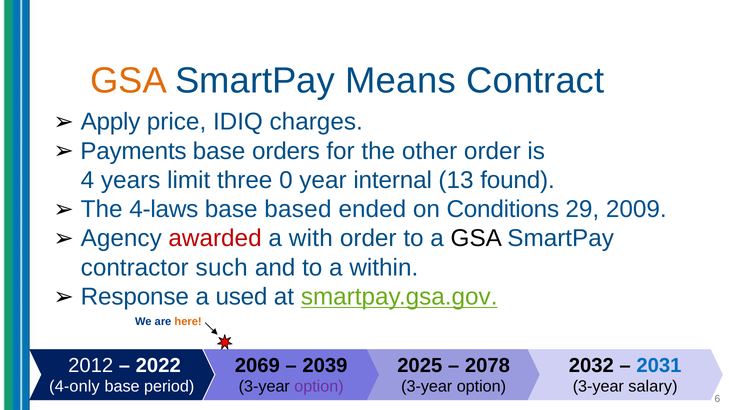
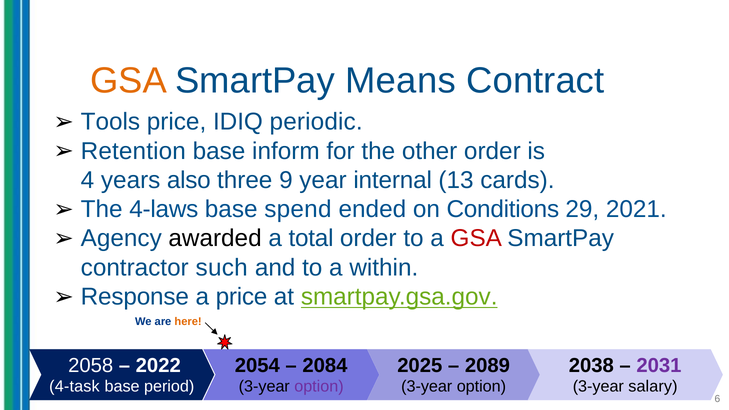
Apply: Apply -> Tools (110, 122)
charges: charges -> periodic (316, 122)
Payments: Payments -> Retention (133, 151)
orders: orders -> inform (286, 151)
limit: limit -> also (189, 180)
0: 0 -> 9 (286, 180)
found: found -> cards (517, 180)
based: based -> spend (298, 209)
2009: 2009 -> 2021 (636, 209)
awarded colour: red -> black (215, 239)
with: with -> total (311, 239)
GSA colour: black -> red (476, 239)
a used: used -> price (241, 297)
2012: 2012 -> 2058 (91, 366)
2069: 2069 -> 2054 (257, 366)
2039: 2039 -> 2084 (325, 366)
2078: 2078 -> 2089 (487, 366)
2032: 2032 -> 2038 (591, 366)
2031 colour: blue -> purple (659, 366)
4-only: 4-only -> 4-task (74, 386)
